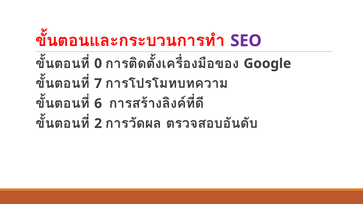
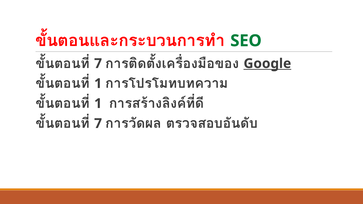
SEO colour: purple -> green (246, 41)
0: 0 -> 7 (98, 64)
Google underline: none -> present (267, 64)
7: 7 -> 1 (98, 84)
6: 6 -> 1 (98, 104)
2: 2 -> 7 (98, 124)
